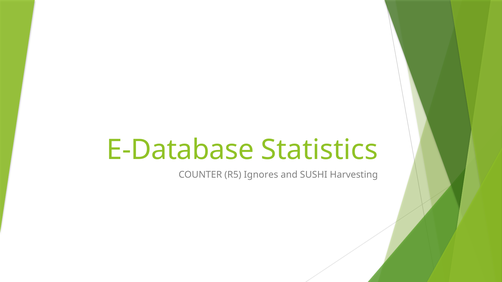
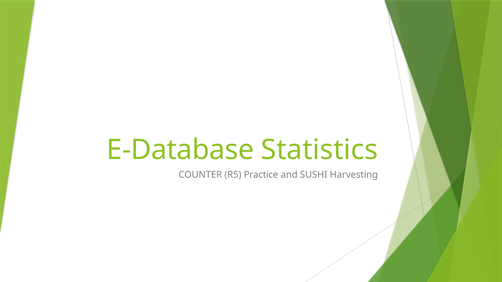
Ignores: Ignores -> Practice (261, 175)
